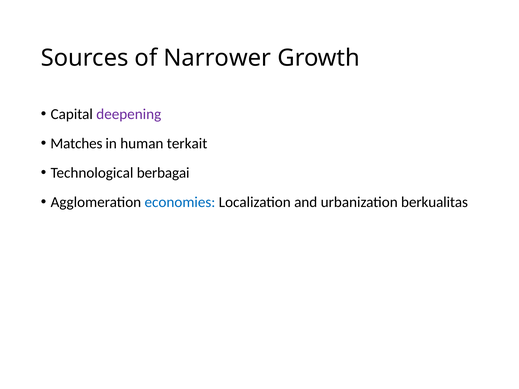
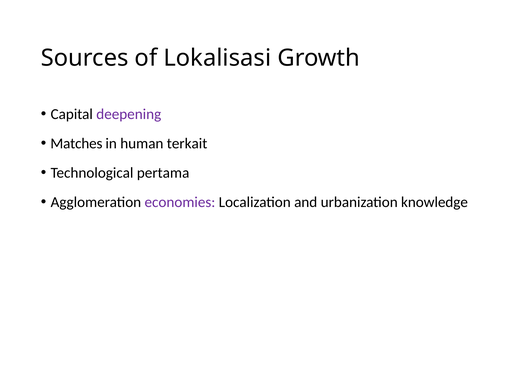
Narrower: Narrower -> Lokalisasi (217, 58)
berbagai: berbagai -> pertama (163, 173)
economies colour: blue -> purple (180, 202)
berkualitas: berkualitas -> knowledge (434, 202)
